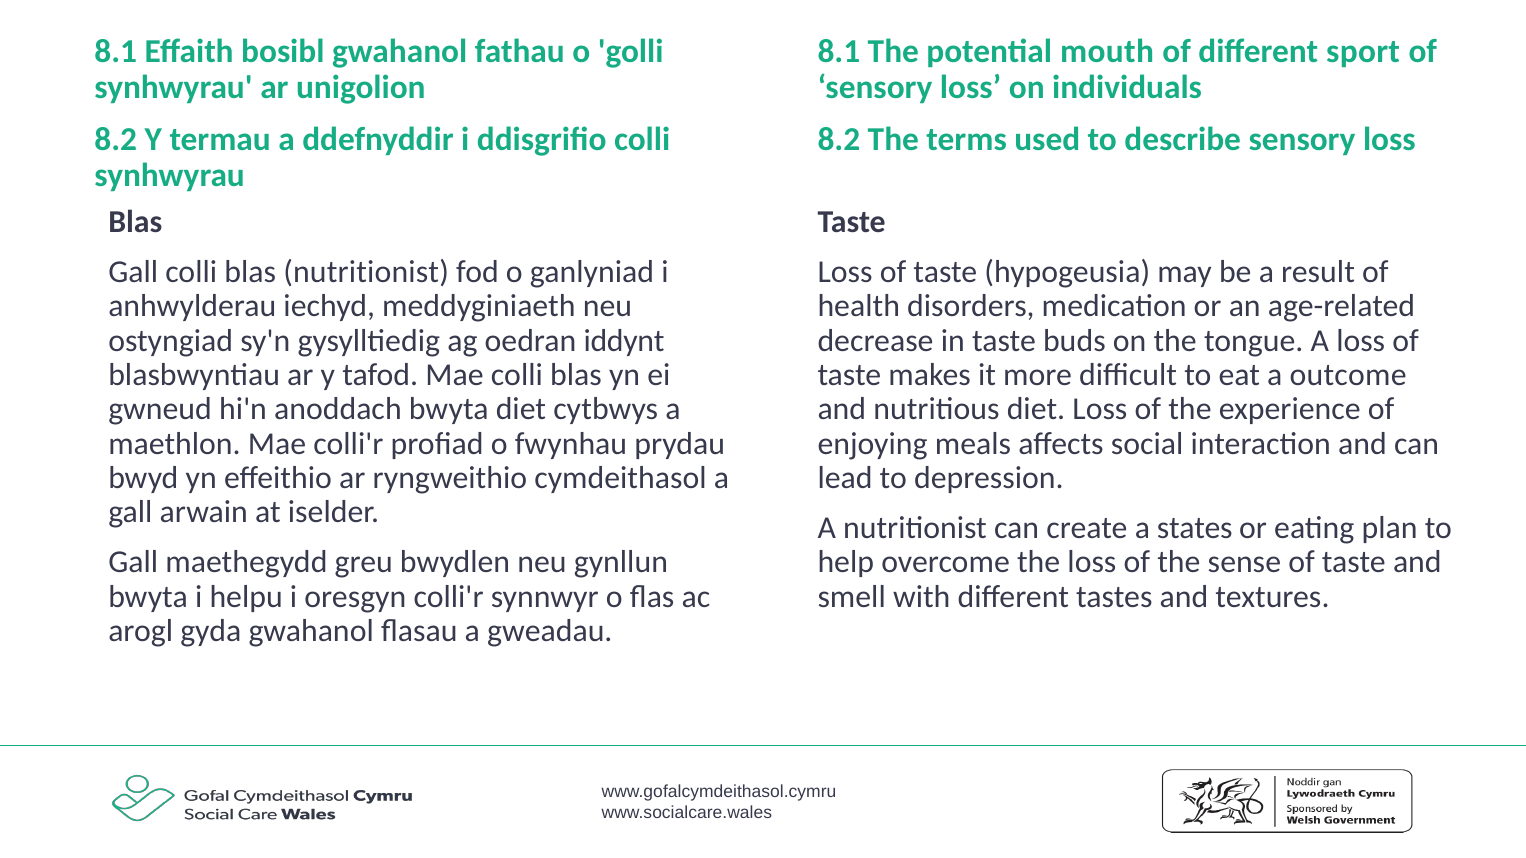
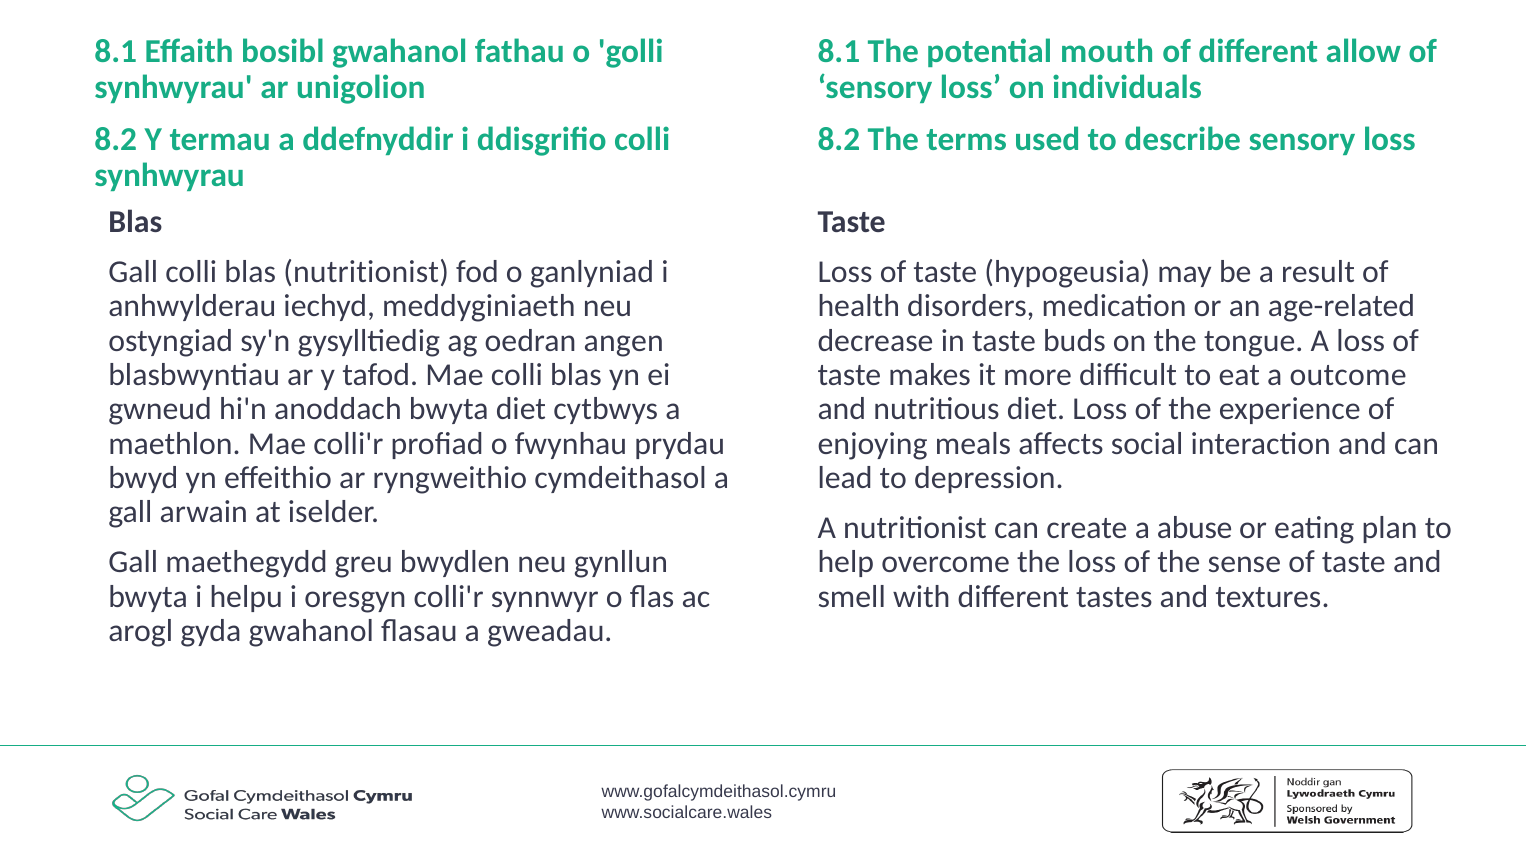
sport: sport -> allow (1363, 52)
iddynt: iddynt -> angen (624, 341)
states: states -> abuse (1195, 528)
